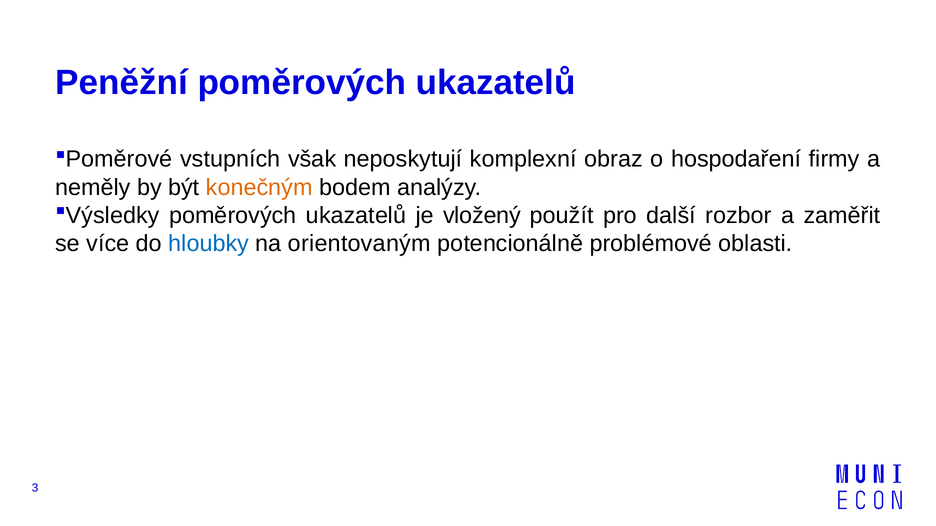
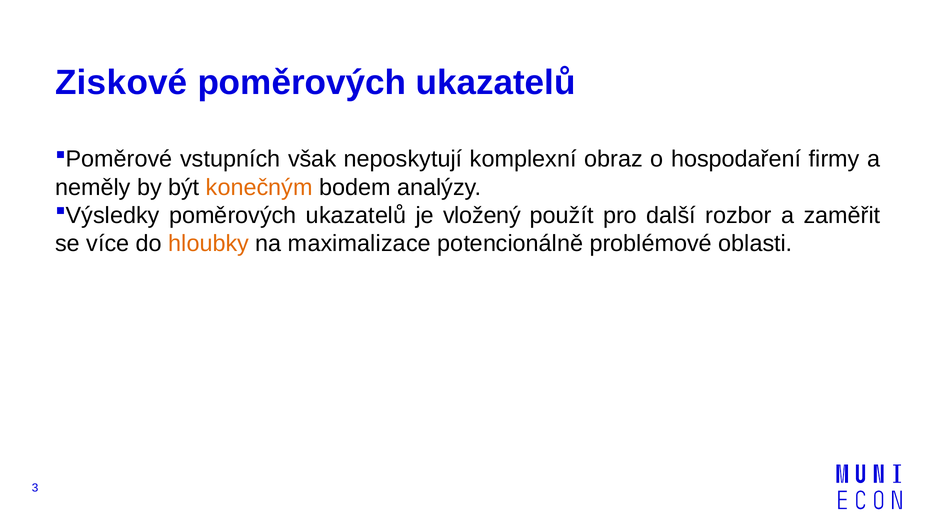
Peněžní: Peněžní -> Ziskové (121, 83)
hloubky colour: blue -> orange (209, 244)
orientovaným: orientovaným -> maximalizace (359, 244)
